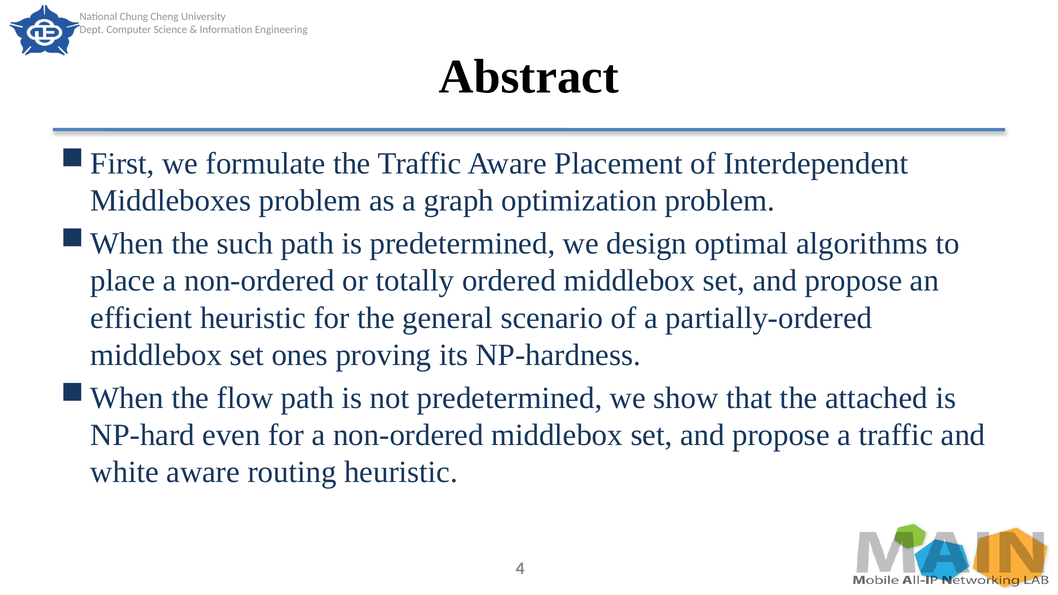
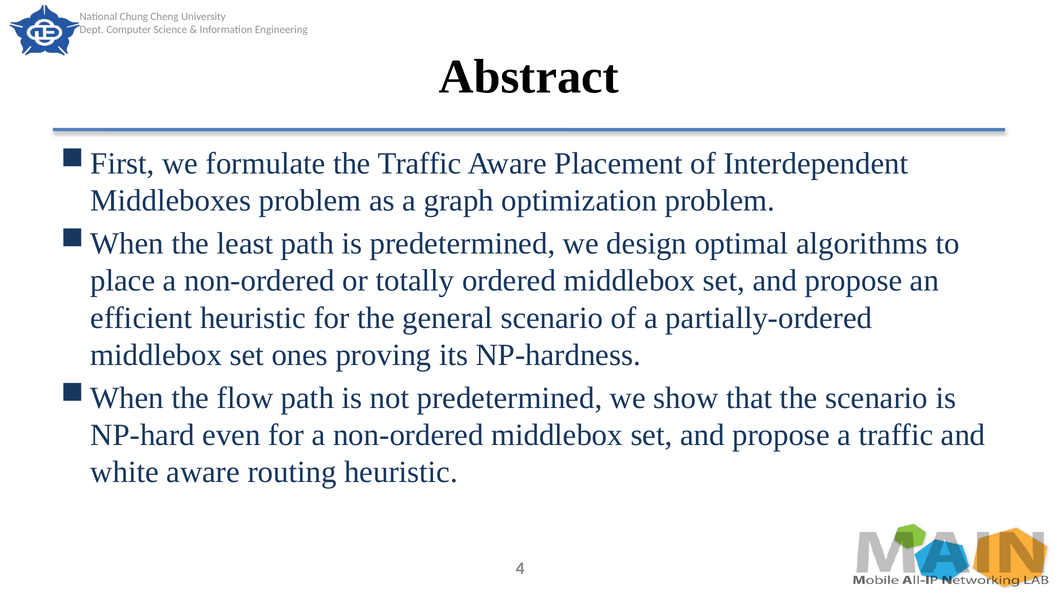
such: such -> least (245, 244)
the attached: attached -> scenario (877, 398)
